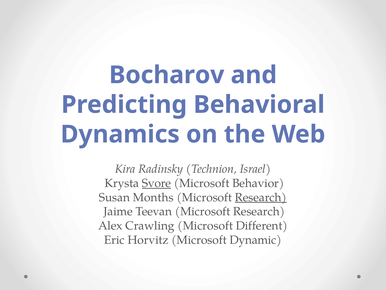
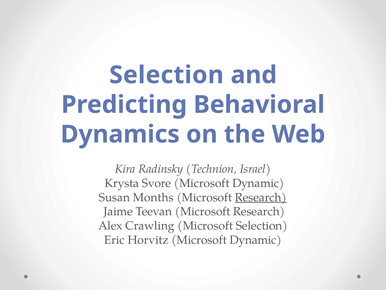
Bocharov: Bocharov -> Selection (167, 75)
Svore underline: present -> none (157, 183)
Behavior: Behavior -> Dynamic (258, 183)
Microsoft Different: Different -> Selection (262, 225)
